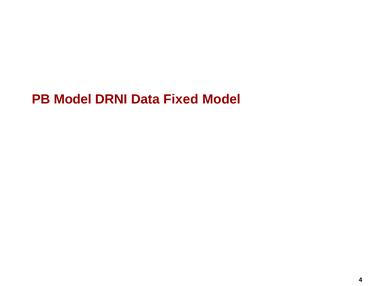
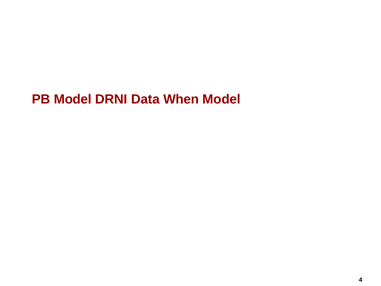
Fixed: Fixed -> When (181, 99)
